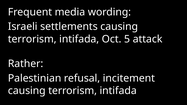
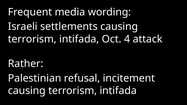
5: 5 -> 4 (127, 39)
